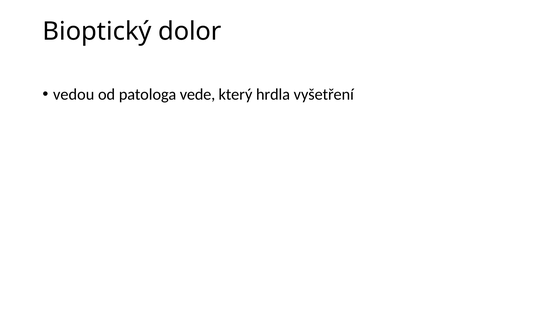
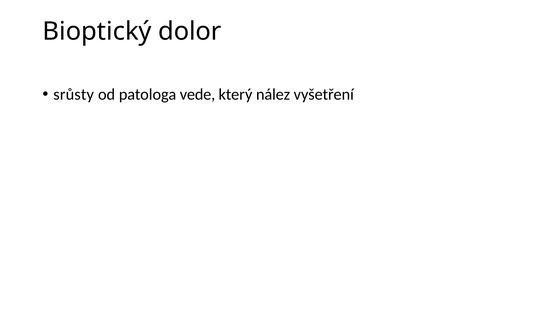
vedou: vedou -> srůsty (74, 94)
hrdla: hrdla -> nález (273, 94)
